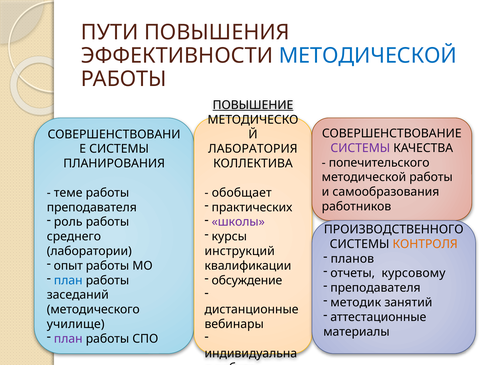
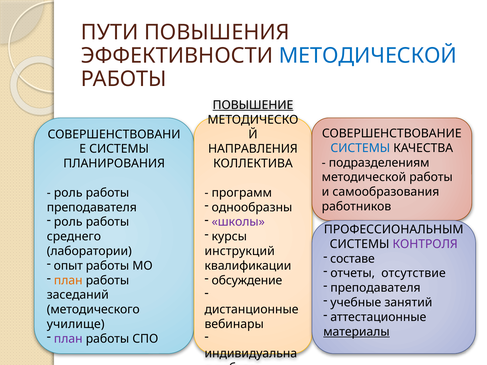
СИСТЕМЫ colour: purple -> blue (360, 148)
ЛАБОРАТОРИЯ: ЛАБОРАТОРИЯ -> НАПРАВЛЕНИЯ (253, 149)
попечительского: попечительского -> подразделениям (379, 163)
теме: теме -> роль (68, 193)
обобщает: обобщает -> программ (242, 193)
практических: практических -> однообразны (252, 208)
ПРОИЗВОДСТВЕННОГО: ПРОИЗВОДСТВЕННОГО -> ПРОФЕССИОНАЛЬНЫМ (394, 230)
КОНТРОЛЯ colour: orange -> purple (425, 244)
планов: планов -> составе (352, 259)
курсовому: курсовому -> отсутствие (414, 273)
план colour: blue -> orange (68, 281)
методик: методик -> учебные (356, 303)
материалы underline: none -> present (356, 332)
